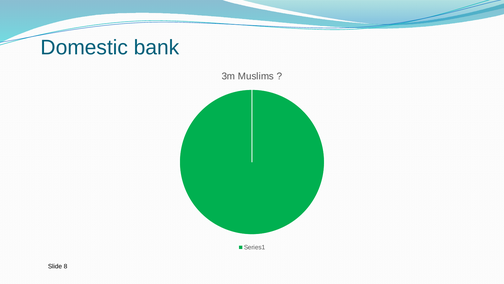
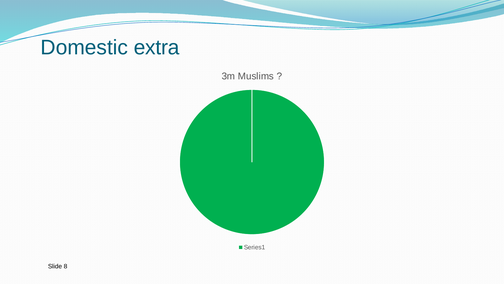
bank: bank -> extra (157, 48)
